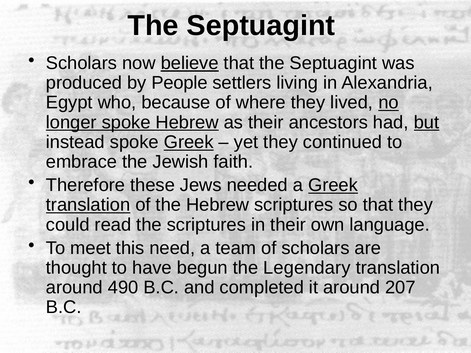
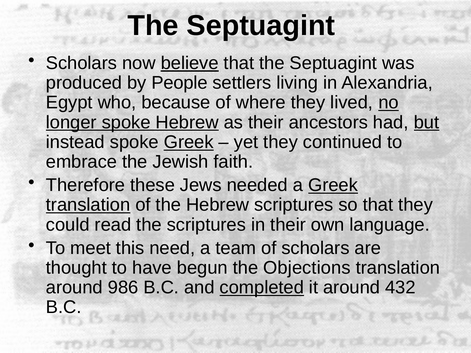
Legendary: Legendary -> Objections (307, 268)
490: 490 -> 986 (123, 288)
completed underline: none -> present (262, 288)
207: 207 -> 432 (400, 288)
